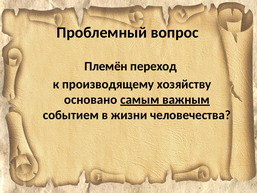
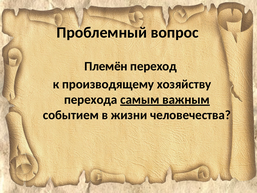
основано: основано -> перехода (91, 100)
